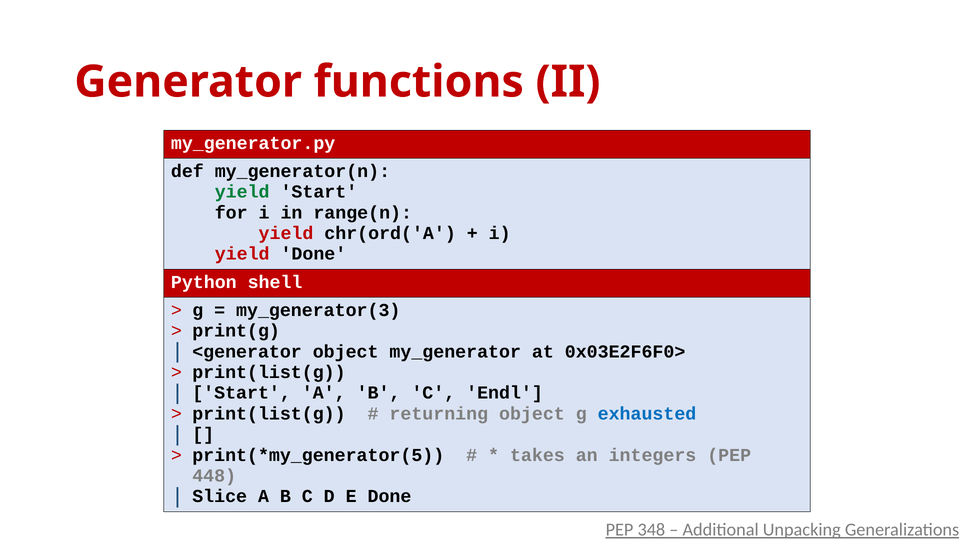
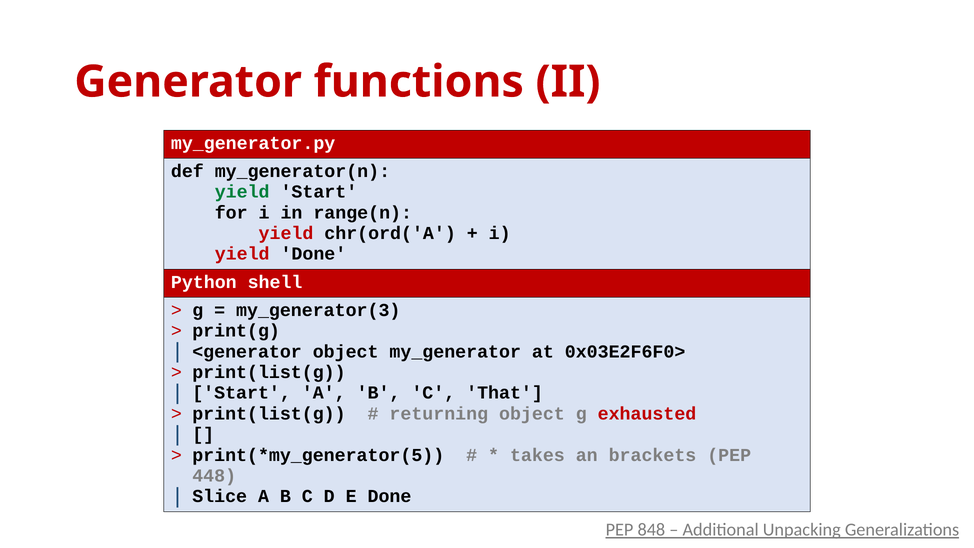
Endl: Endl -> That (505, 393)
exhausted colour: blue -> red (647, 414)
integers: integers -> brackets (652, 455)
348: 348 -> 848 (651, 530)
